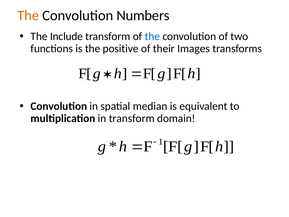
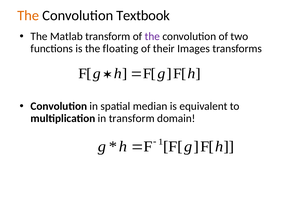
Numbers: Numbers -> Textbook (143, 15)
Include: Include -> Matlab (66, 36)
the colour: blue -> purple (152, 36)
positive: positive -> floating (121, 48)
